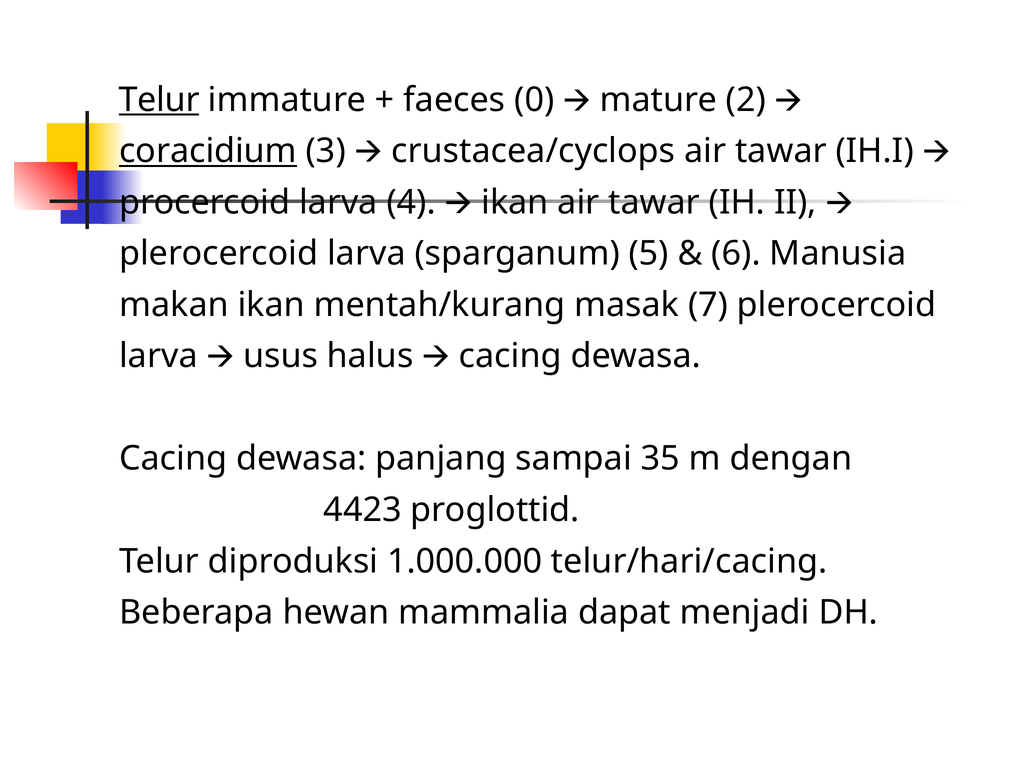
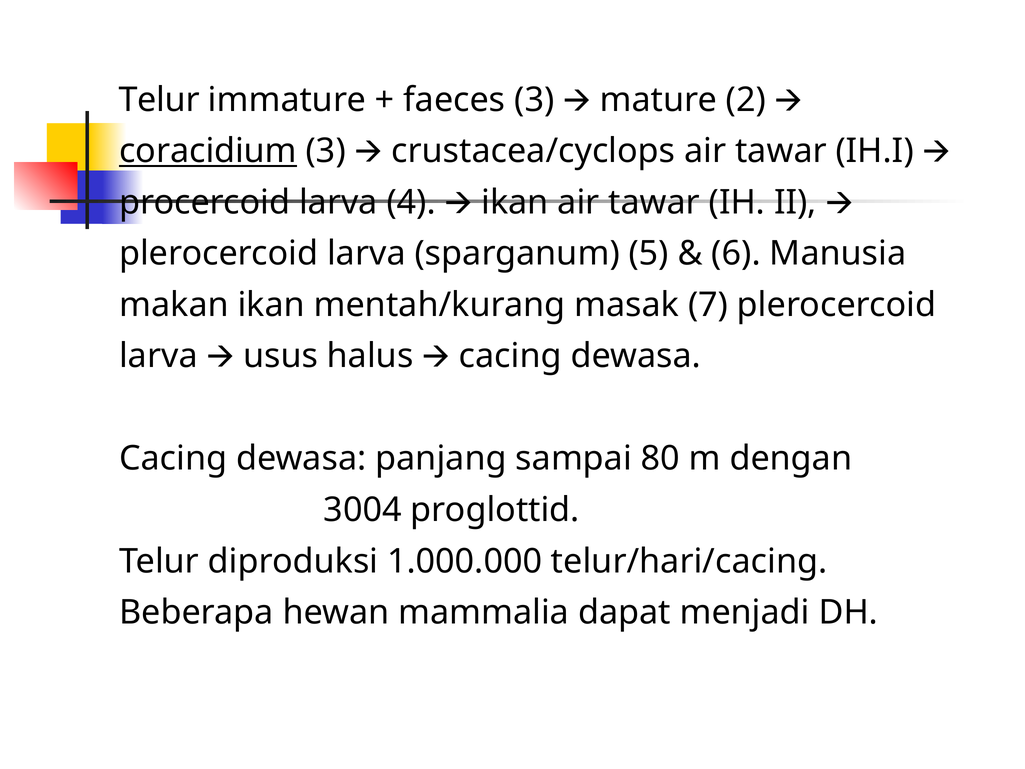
Telur underline: present -> none (159, 100)
faeces 0: 0 -> 3 (534, 100)
35: 35 -> 80 (660, 459)
4423: 4423 -> 3004 (363, 510)
